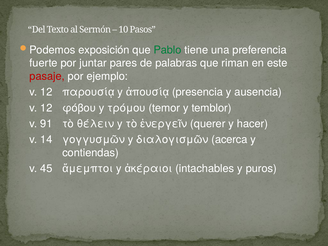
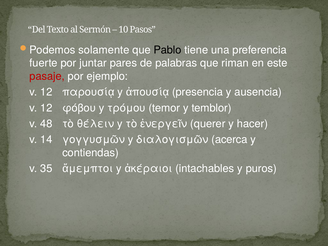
exposición: exposición -> solamente (104, 50)
Pablo colour: green -> black (168, 50)
91: 91 -> 48 (46, 124)
45: 45 -> 35 (46, 169)
